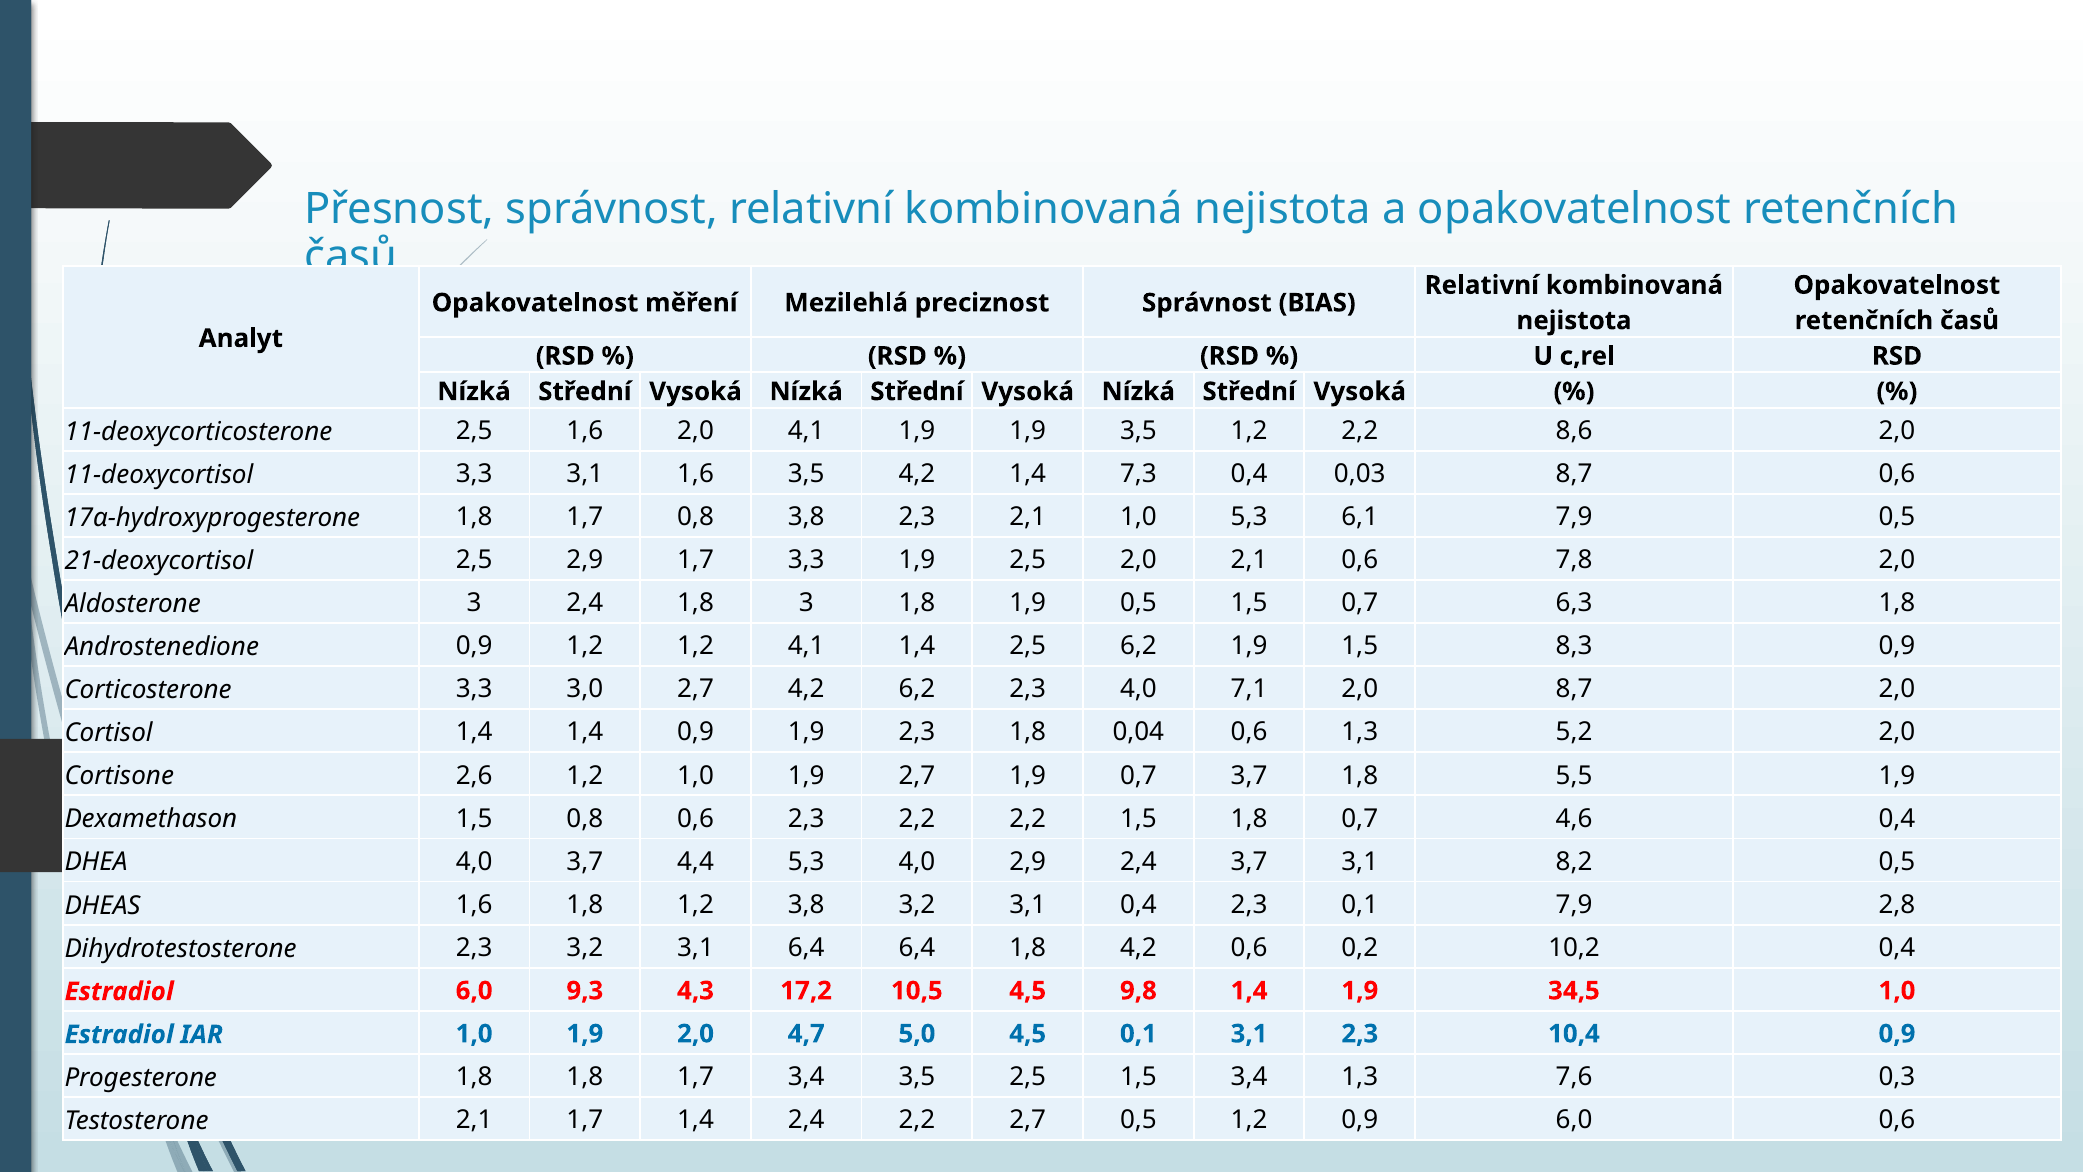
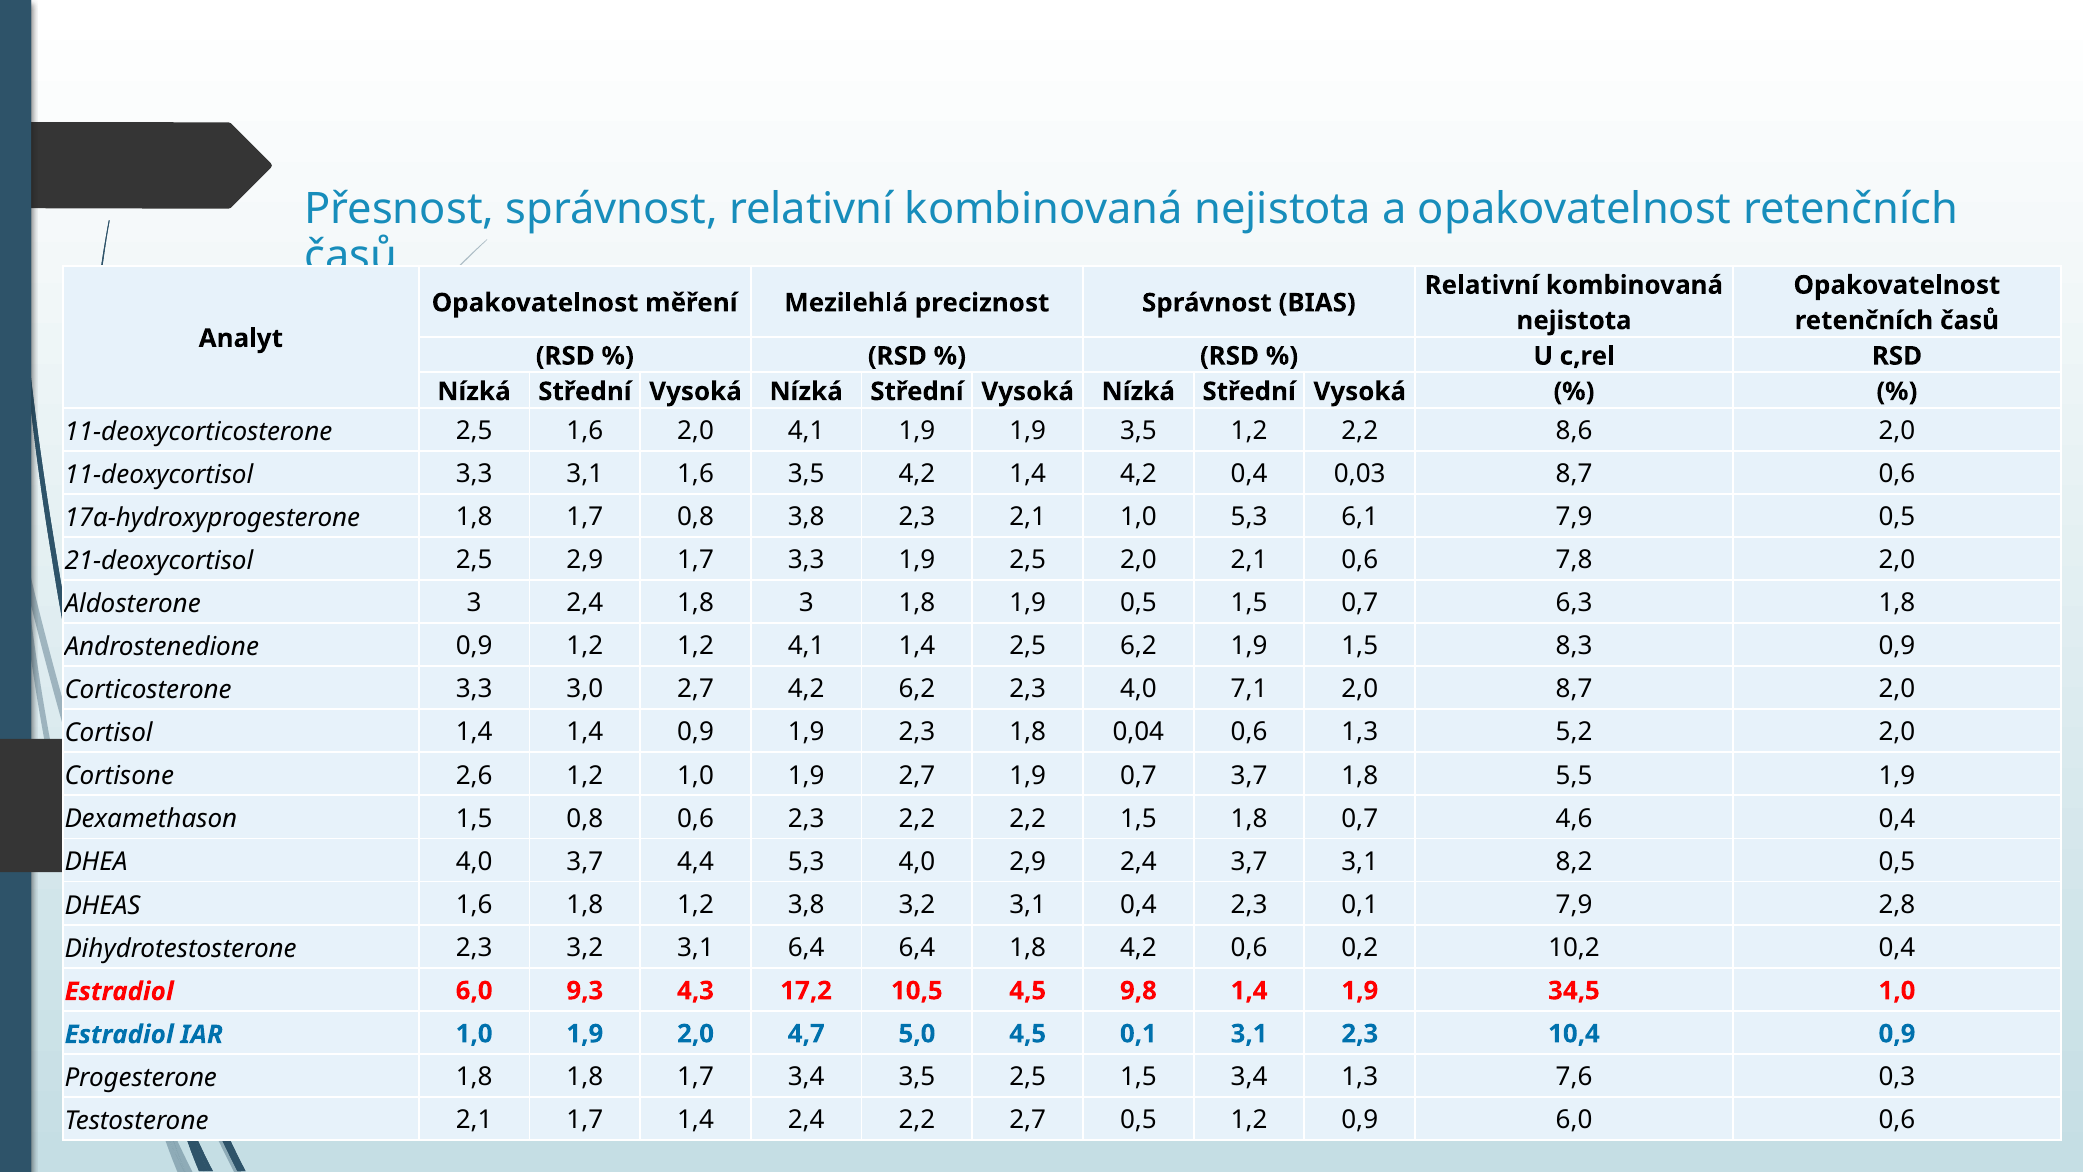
1,4 7,3: 7,3 -> 4,2 (1138, 474)
